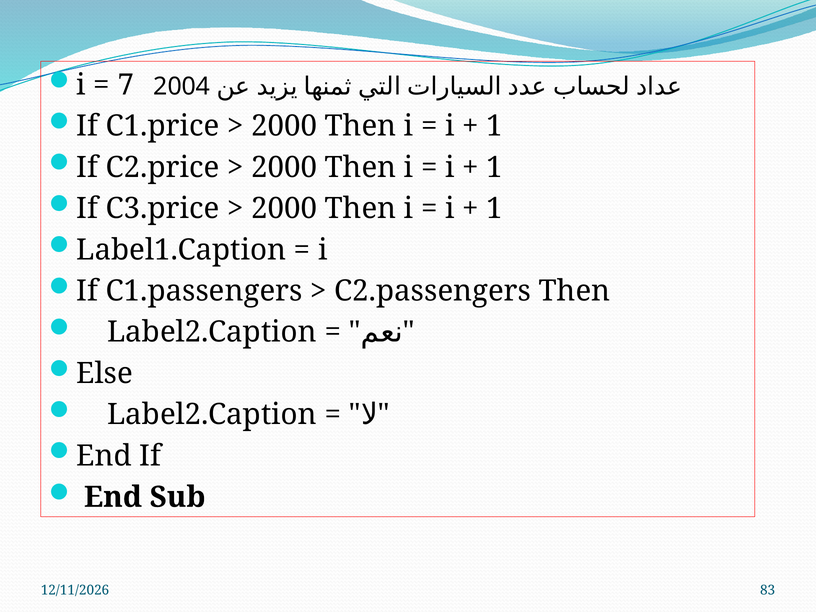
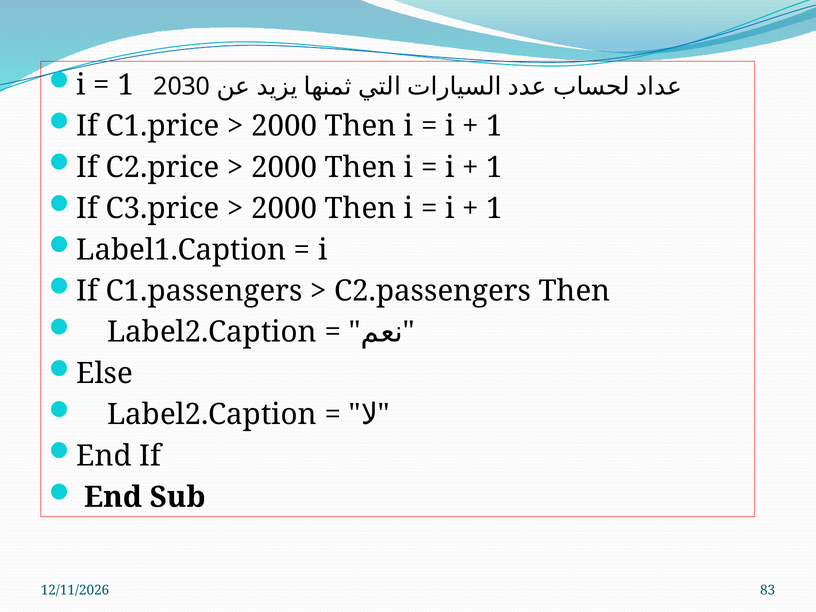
7: 7 -> 1 (126, 85)
2004: 2004 -> 2030 (182, 86)
